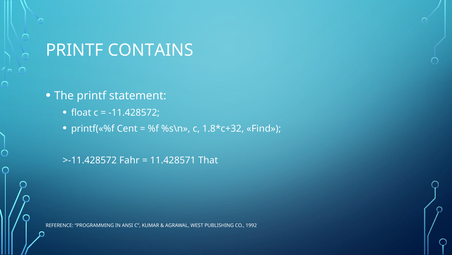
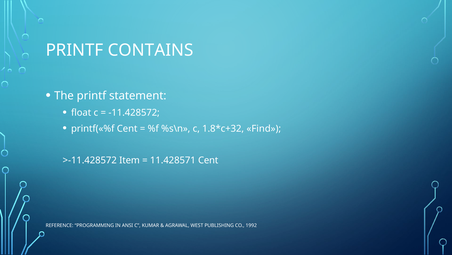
Fahr: Fahr -> Item (129, 160)
11.428571 That: That -> Cent (208, 160)
